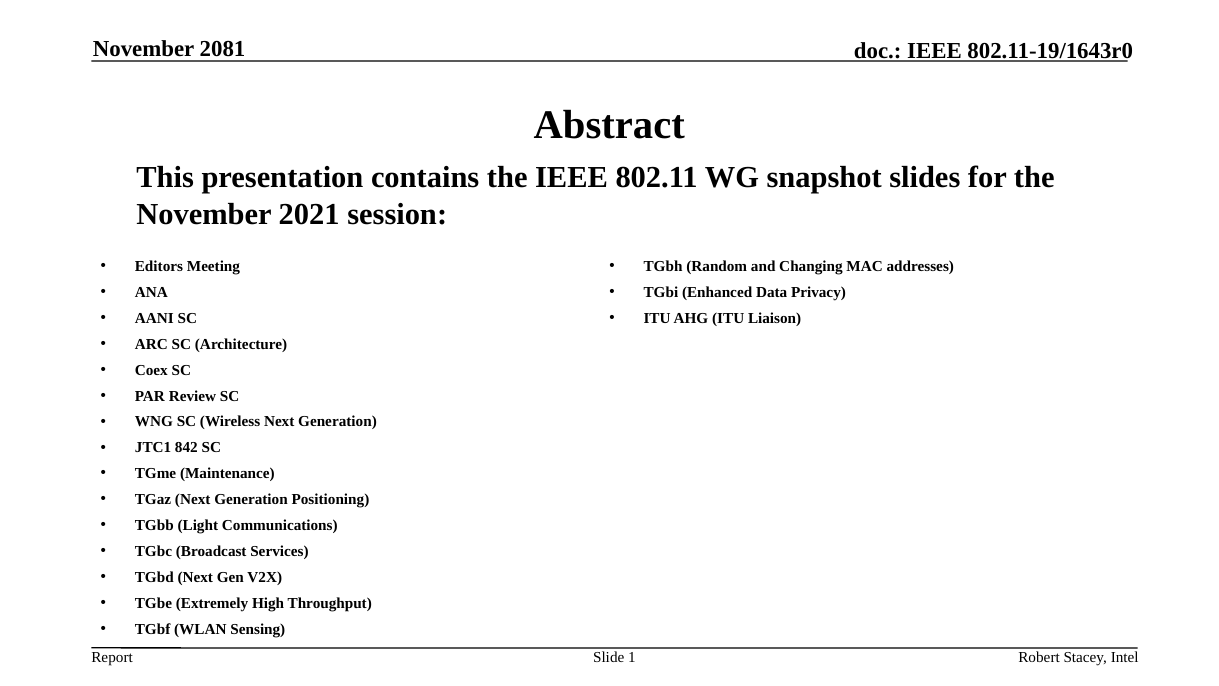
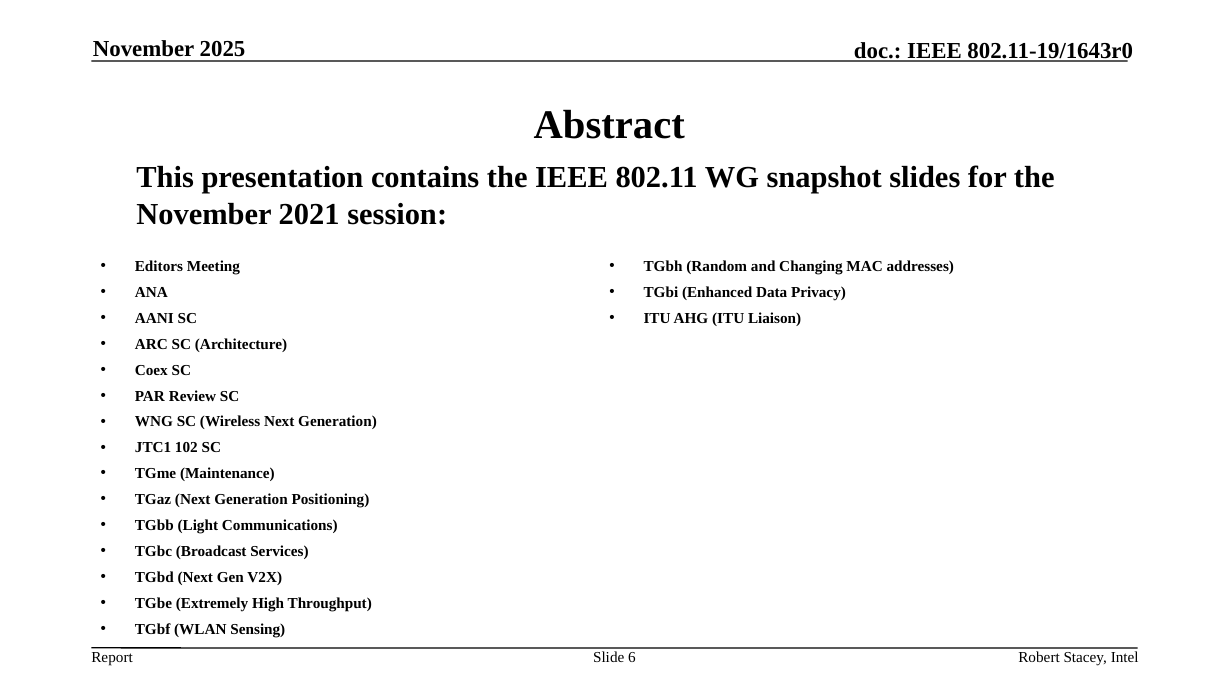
2081: 2081 -> 2025 (223, 48)
842: 842 -> 102 (186, 448)
1: 1 -> 6 (632, 658)
